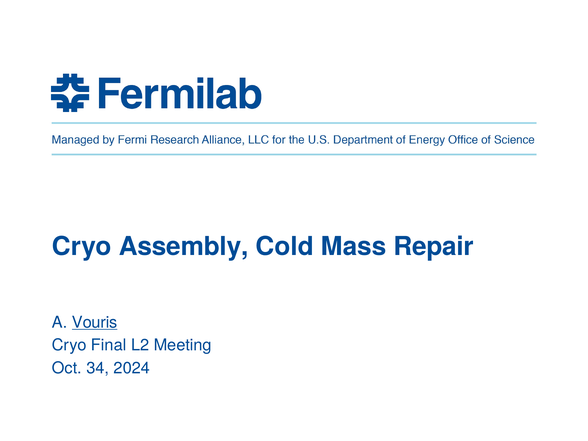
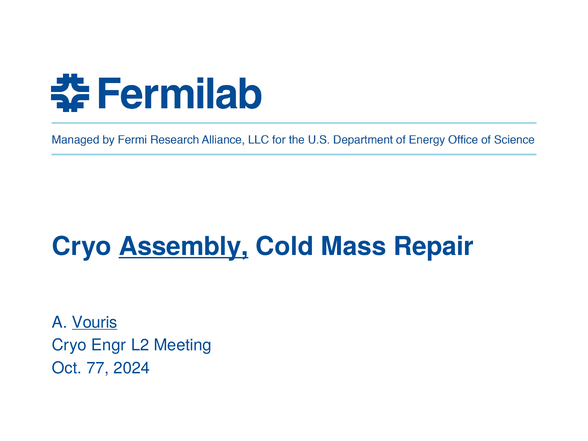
Assembly underline: none -> present (184, 246)
Final: Final -> Engr (109, 345)
34: 34 -> 77 (98, 368)
